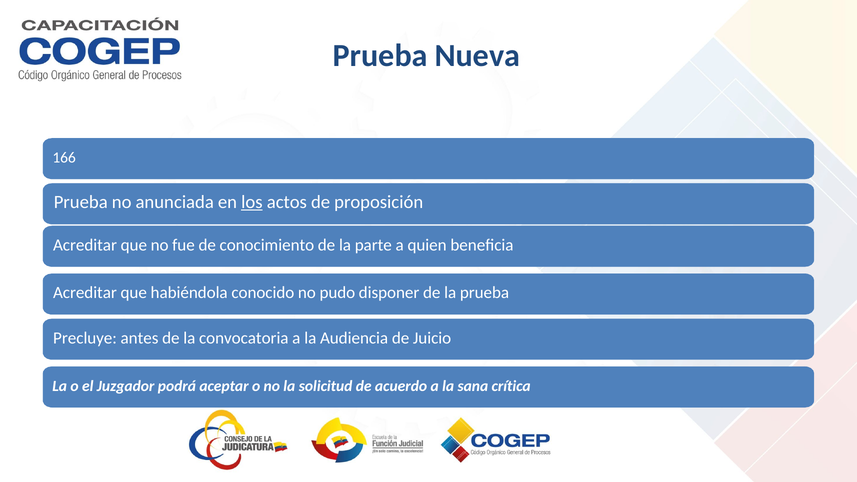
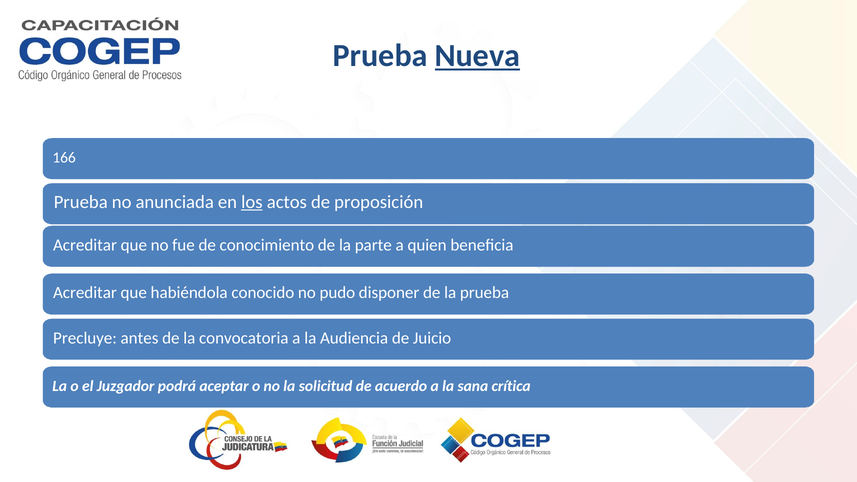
Nueva underline: none -> present (477, 55)
